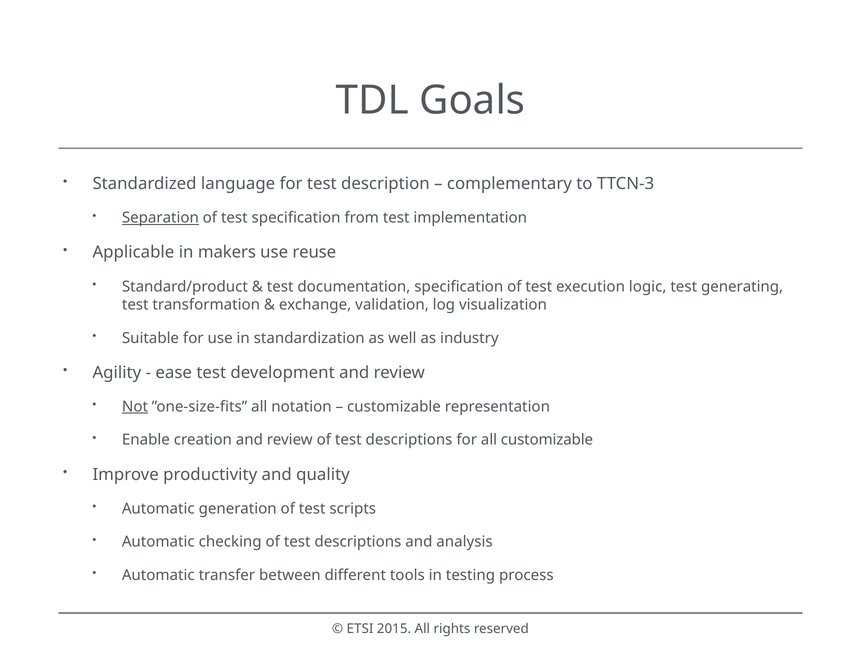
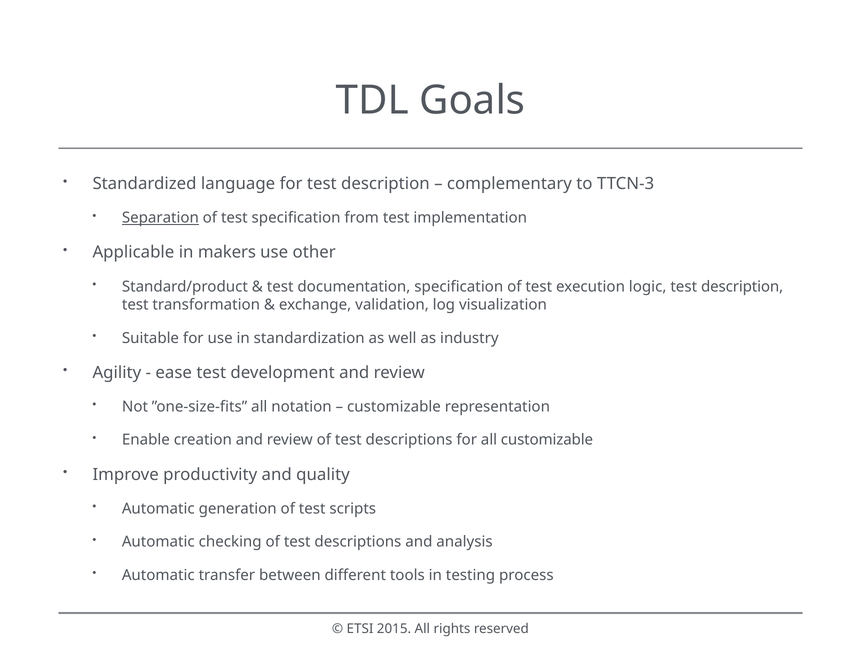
reuse: reuse -> other (314, 252)
logic test generating: generating -> description (742, 286)
Not underline: present -> none (135, 407)
